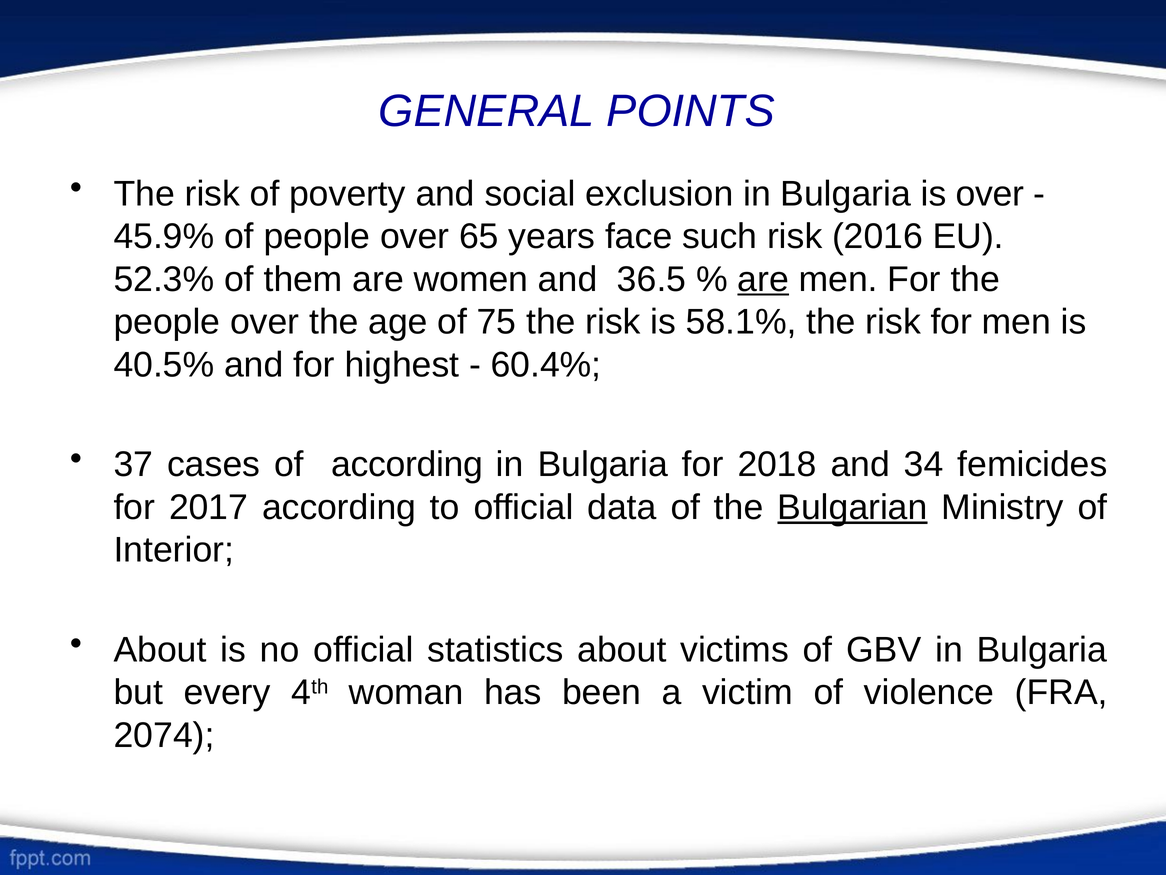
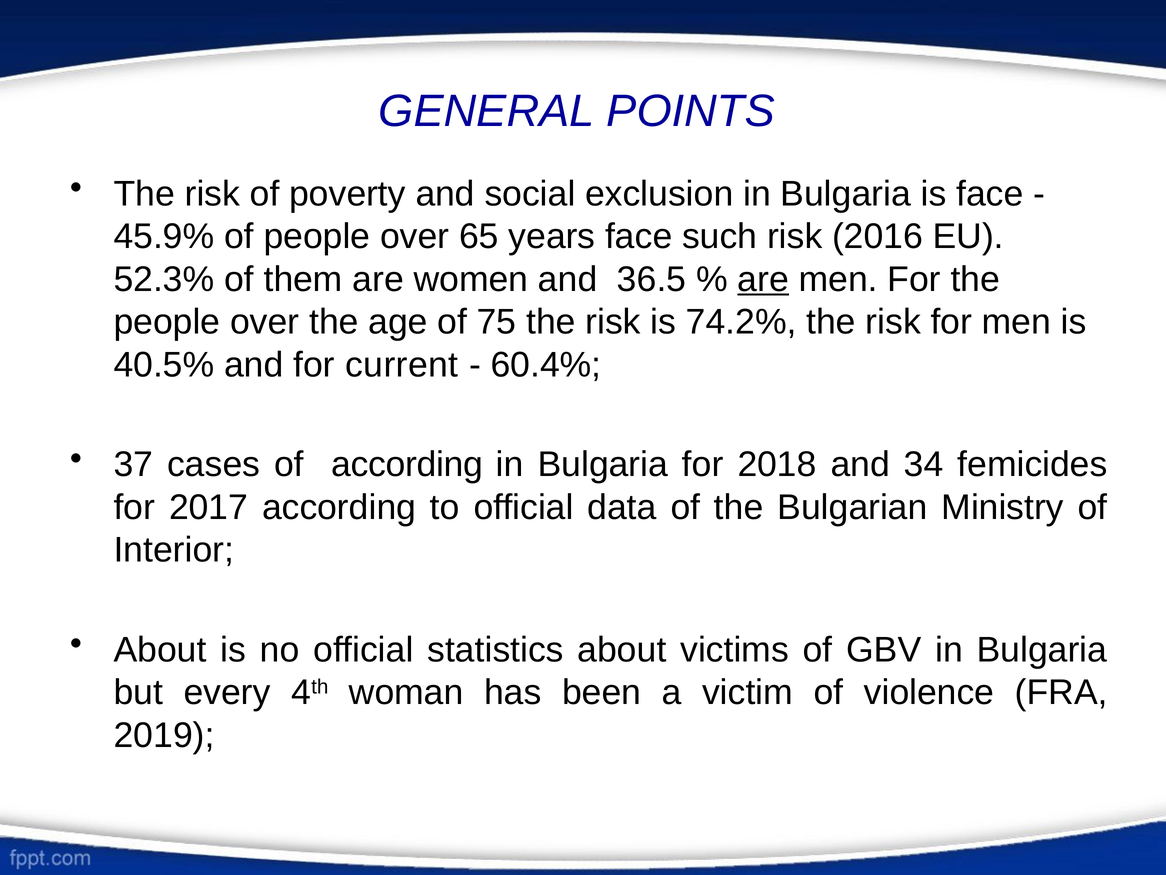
is over: over -> face (990, 194)
58.1%: 58.1% -> 74.2% (741, 322)
highest: highest -> current (402, 365)
Bulgarian underline: present -> none (852, 507)
2074: 2074 -> 2019 (164, 735)
